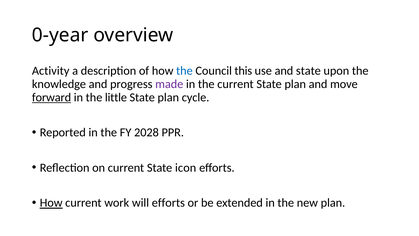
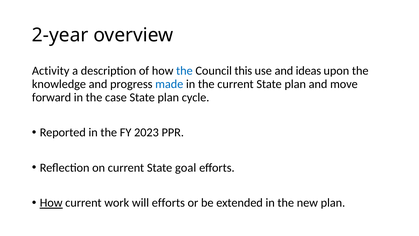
0-year: 0-year -> 2-year (60, 35)
and state: state -> ideas (308, 71)
made colour: purple -> blue (169, 84)
forward underline: present -> none (52, 97)
little: little -> case (116, 97)
2028: 2028 -> 2023 (146, 132)
icon: icon -> goal (186, 168)
